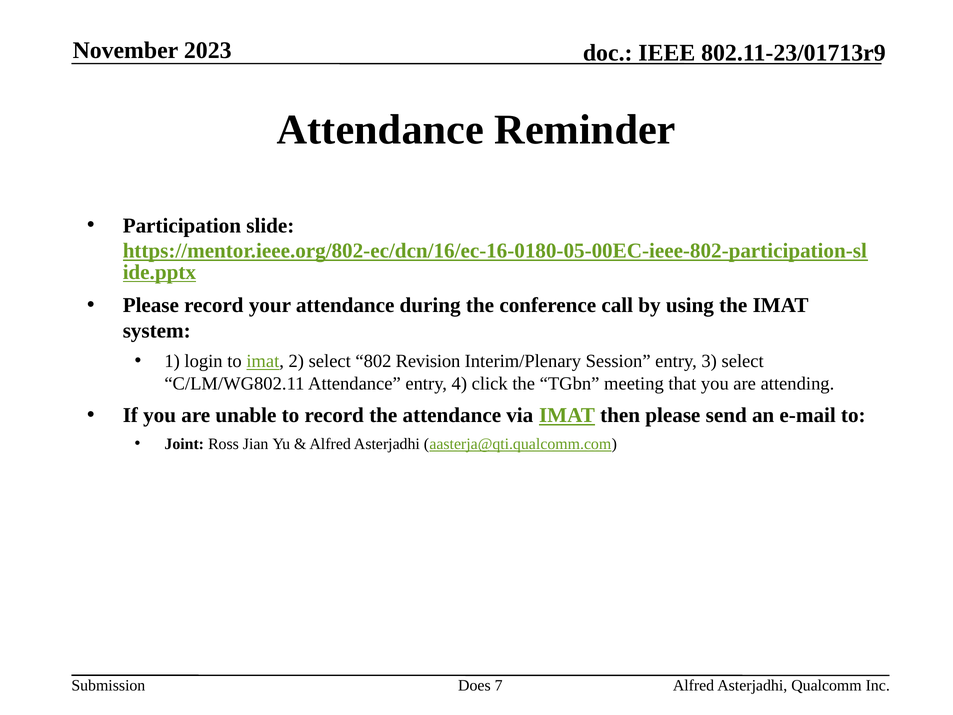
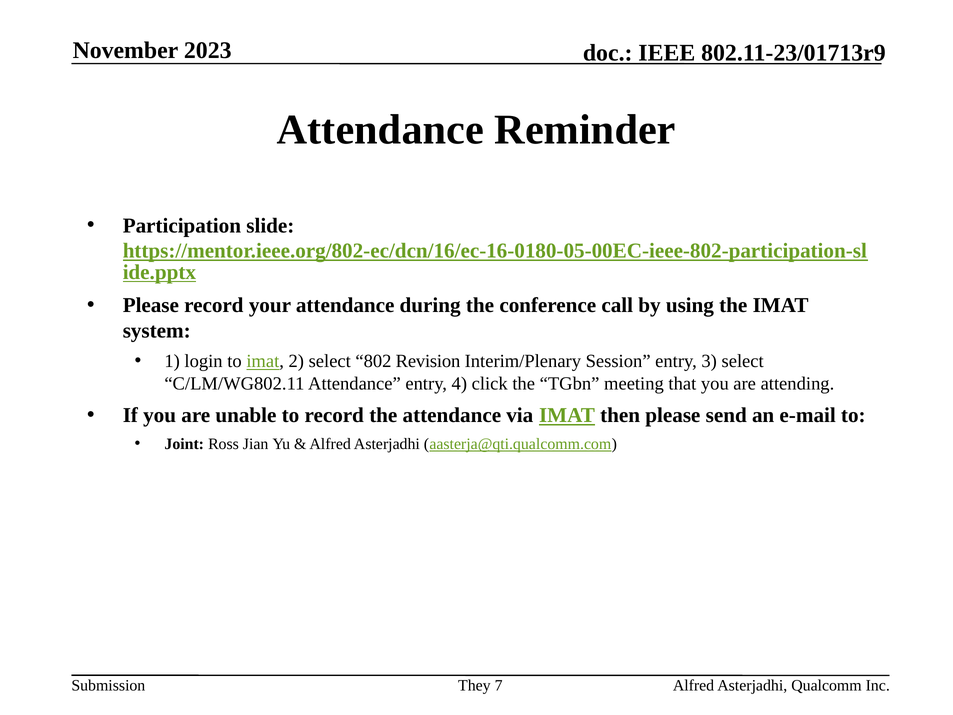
Does: Does -> They (474, 685)
